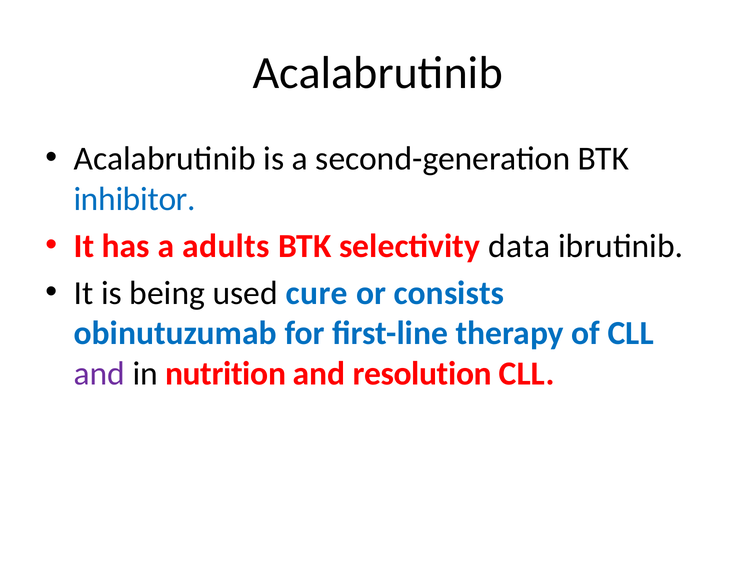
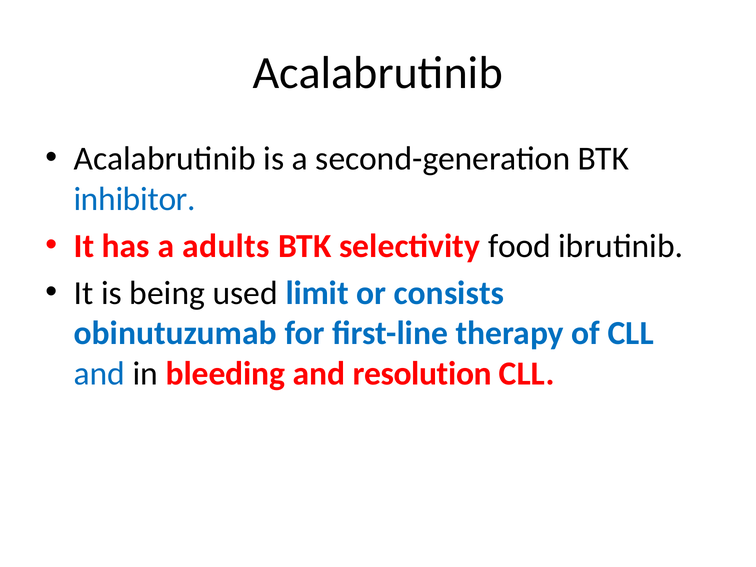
data: data -> food (519, 246)
cure: cure -> limit (317, 293)
and colour: purple -> blue (99, 374)
nutrition: nutrition -> bleeding (225, 374)
